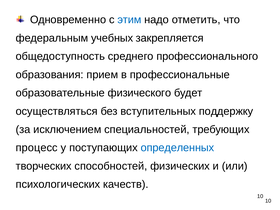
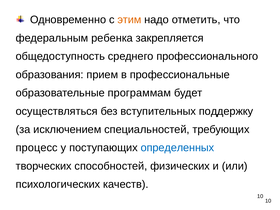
этим colour: blue -> orange (129, 20)
учебных: учебных -> ребенка (112, 38)
физического: физического -> программам (139, 93)
